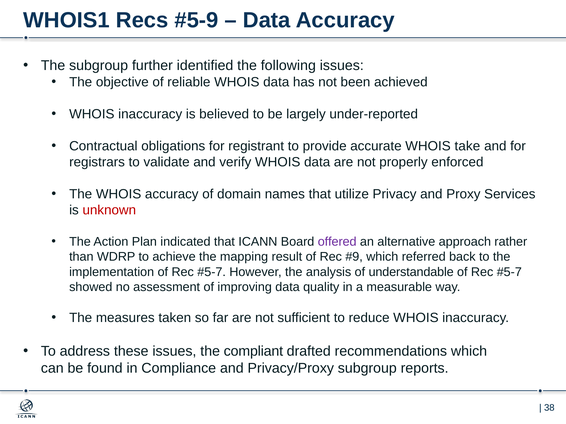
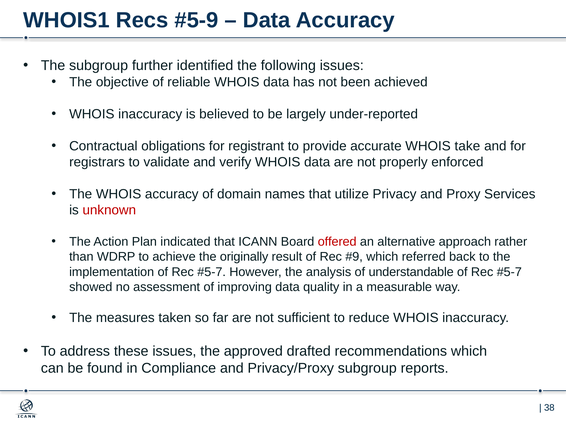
offered colour: purple -> red (337, 242)
mapping: mapping -> originally (244, 257)
compliant: compliant -> approved (253, 352)
